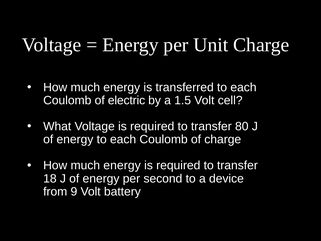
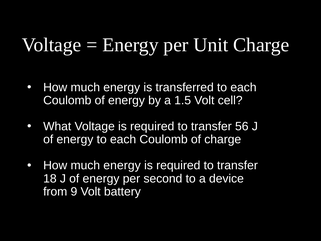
Coulomb of electric: electric -> energy (126, 100)
80: 80 -> 56 (242, 126)
